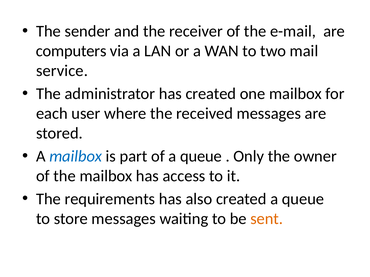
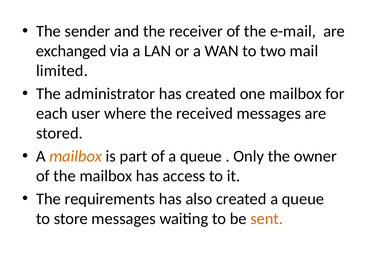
computers: computers -> exchanged (71, 51)
service: service -> limited (62, 71)
mailbox colour: blue -> orange (76, 156)
